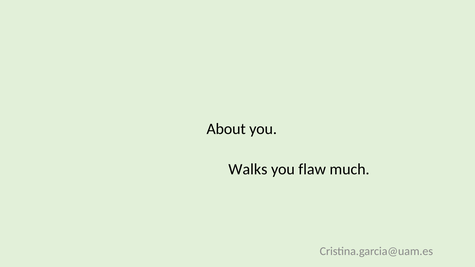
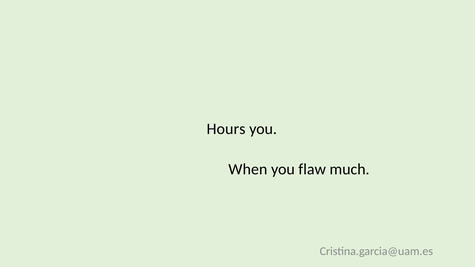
About: About -> Hours (226, 129)
Walks: Walks -> When (248, 170)
